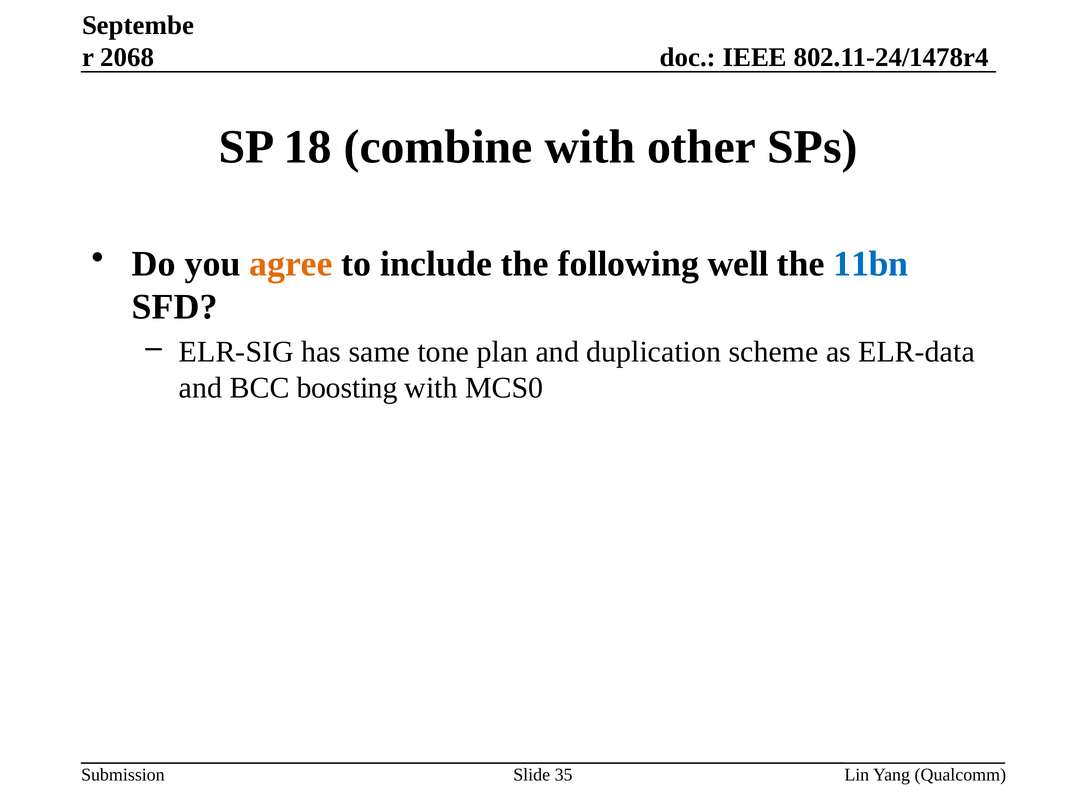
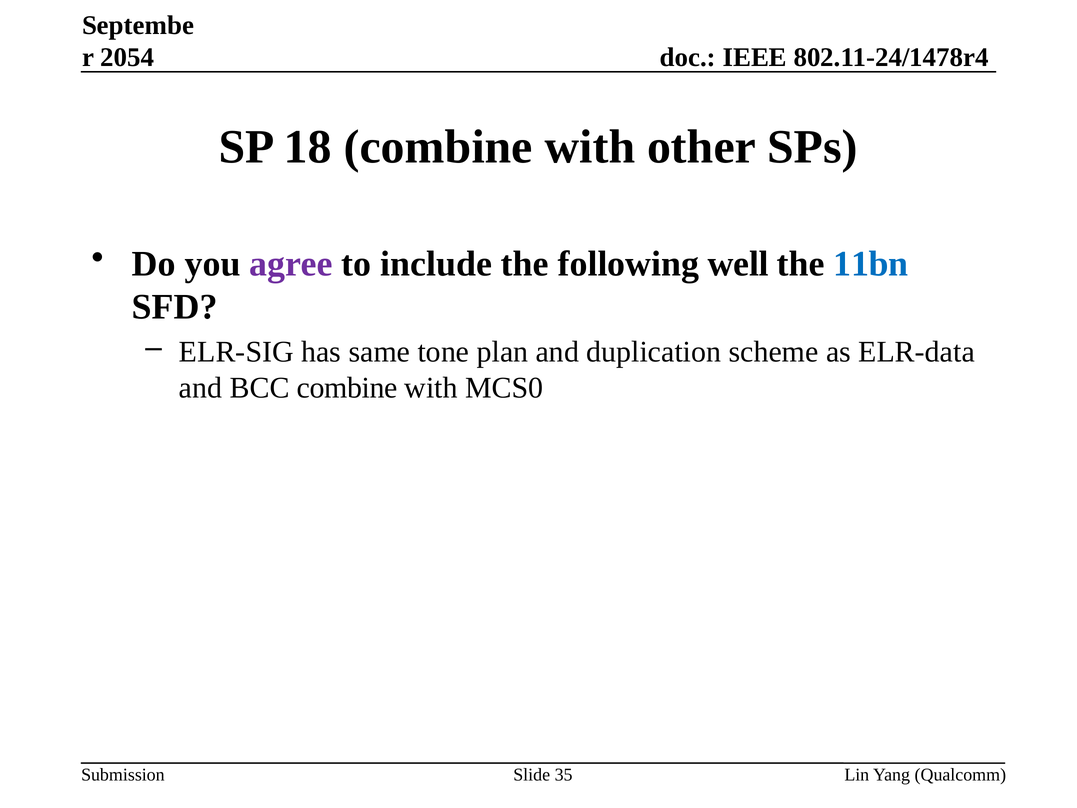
2068: 2068 -> 2054 (127, 57)
agree colour: orange -> purple (291, 264)
BCC boosting: boosting -> combine (347, 388)
